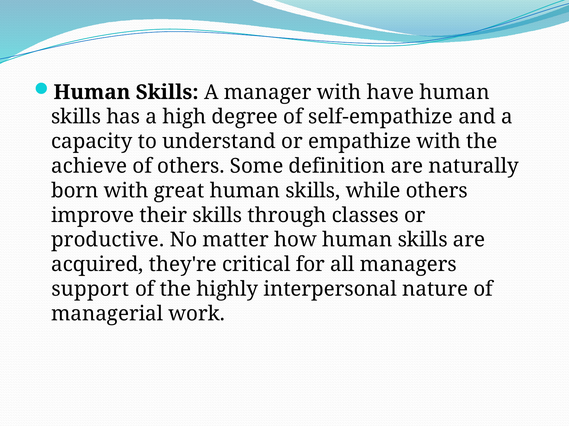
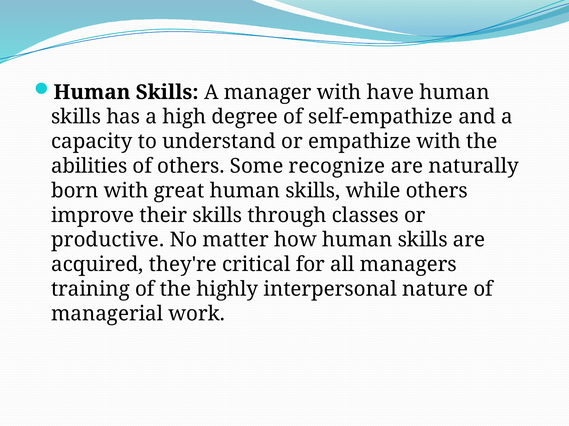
achieve: achieve -> abilities (89, 166)
definition: definition -> recognize (337, 166)
support: support -> training (90, 290)
